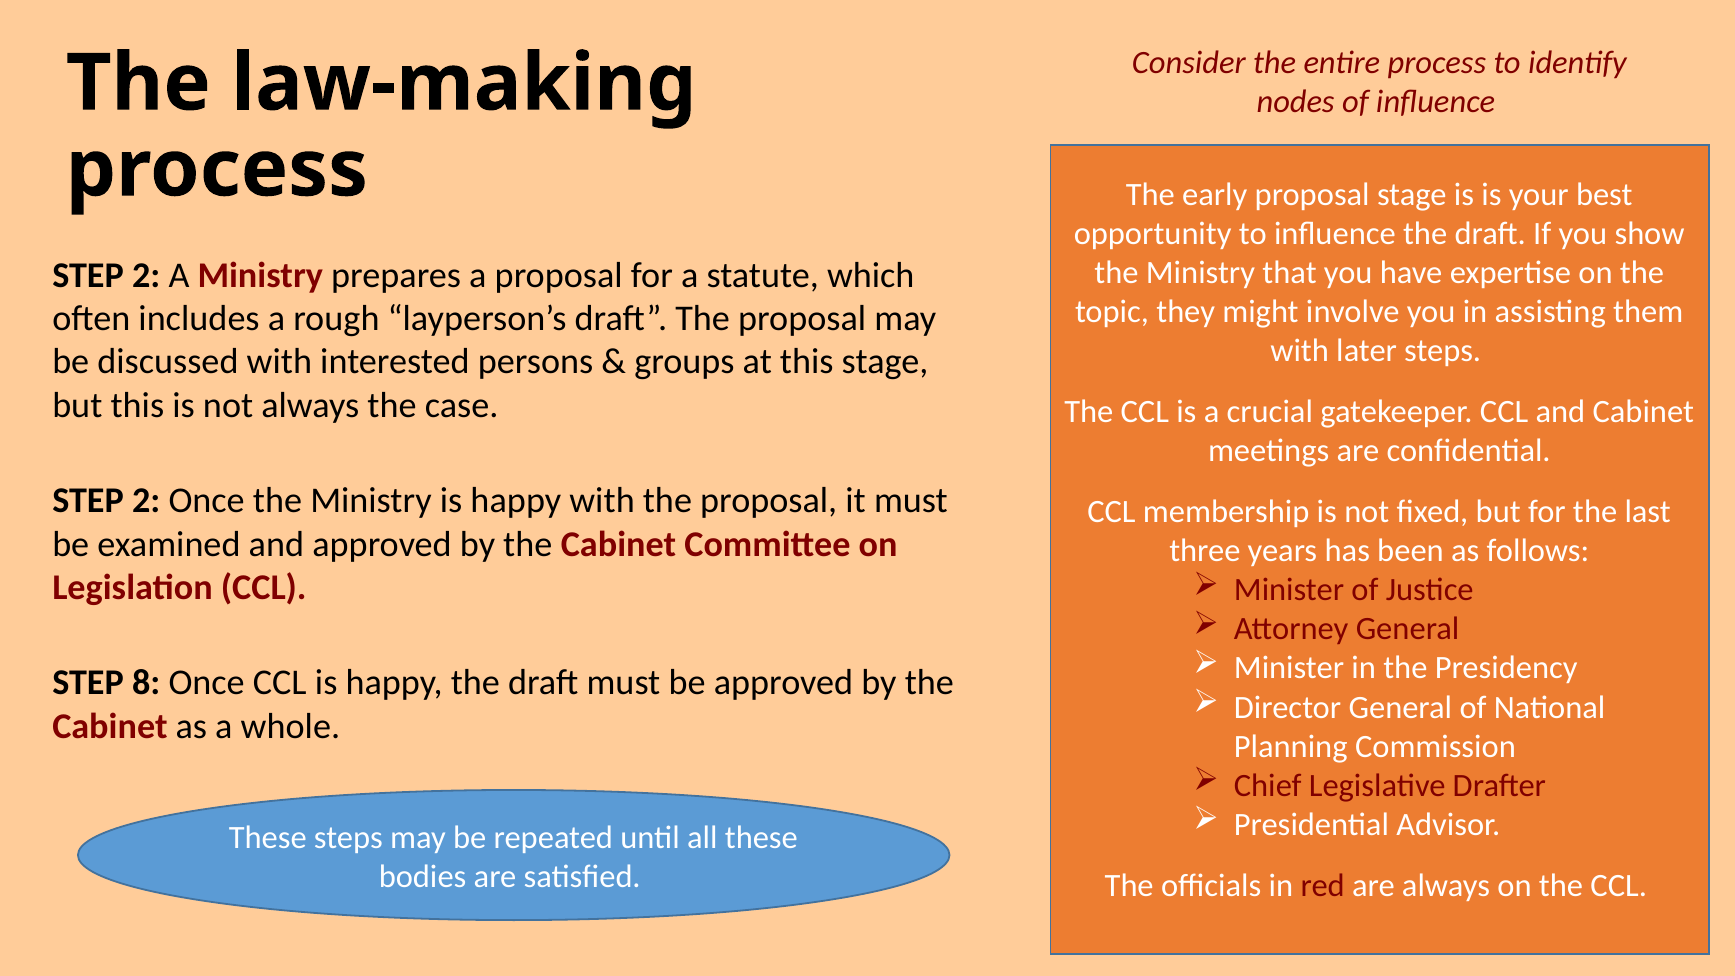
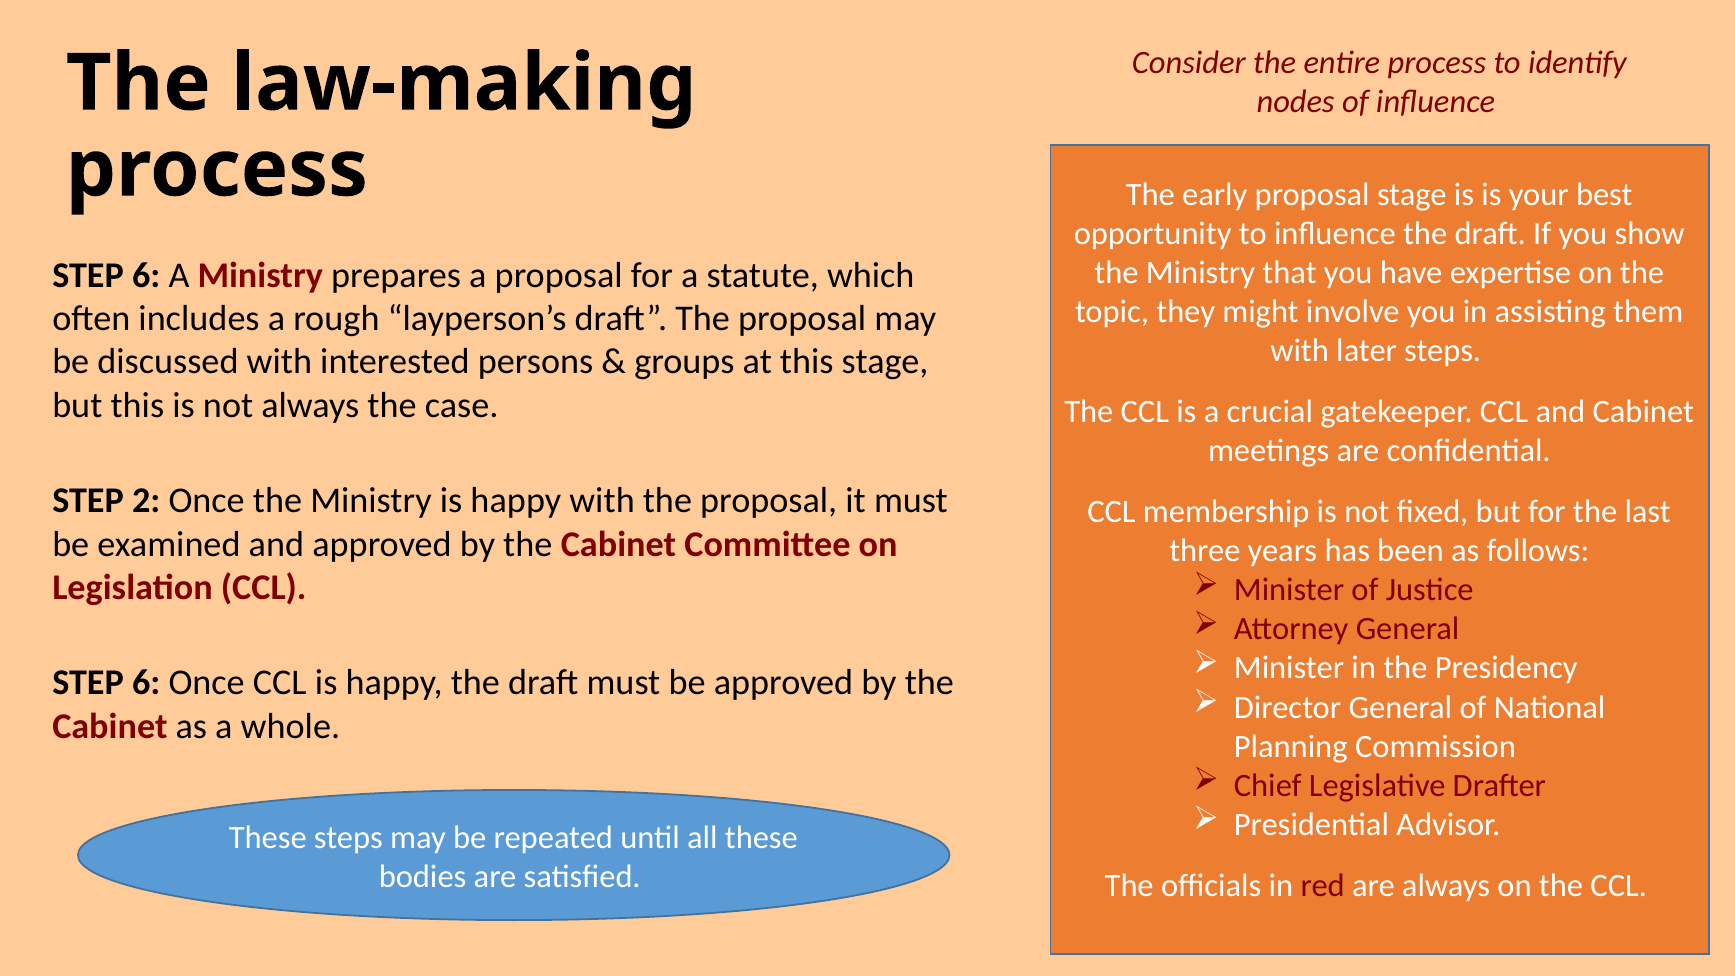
2: 2 -> 6 (146, 275)
8: 8 -> 6 (146, 683)
